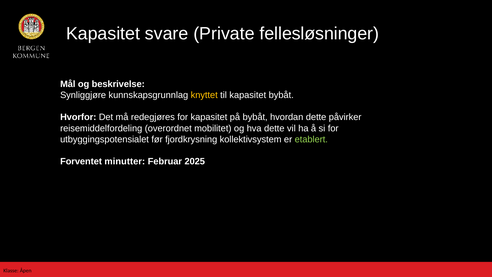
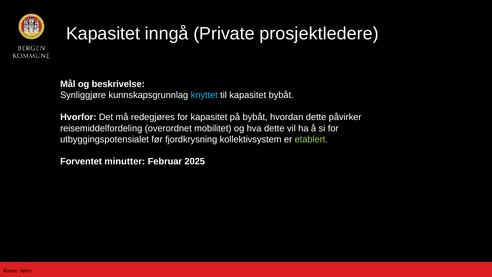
svare: svare -> inngå (167, 34)
fellesløsninger: fellesløsninger -> prosjektledere (319, 34)
knyttet colour: yellow -> light blue (204, 95)
